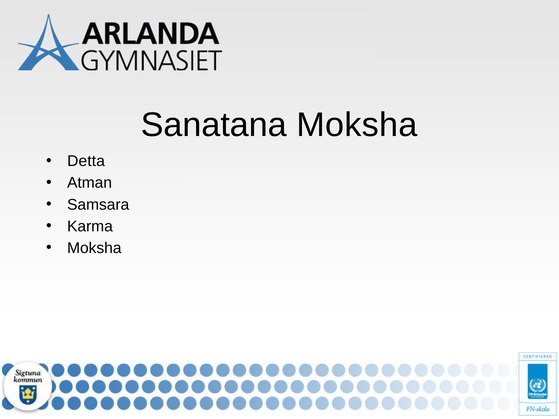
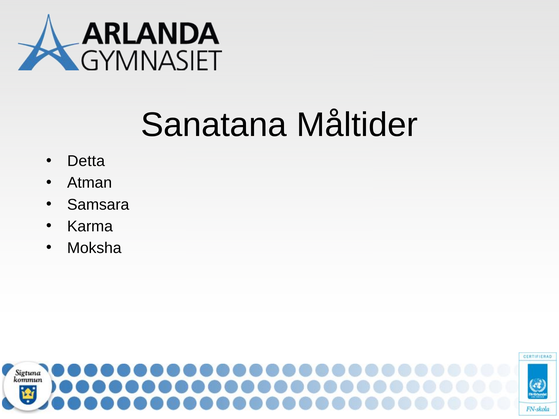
Sanatana Moksha: Moksha -> Måltider (357, 125)
